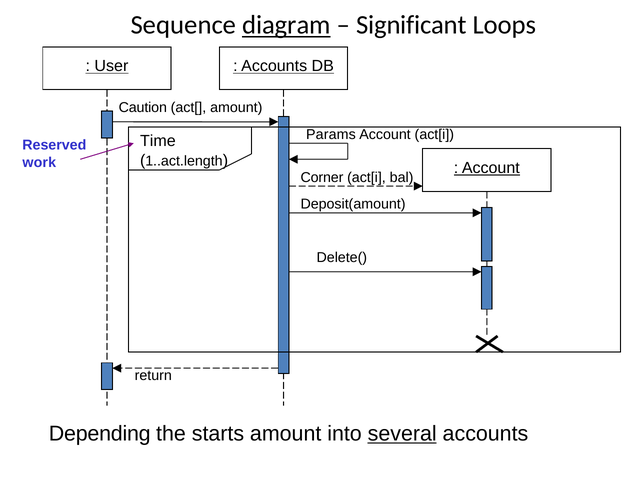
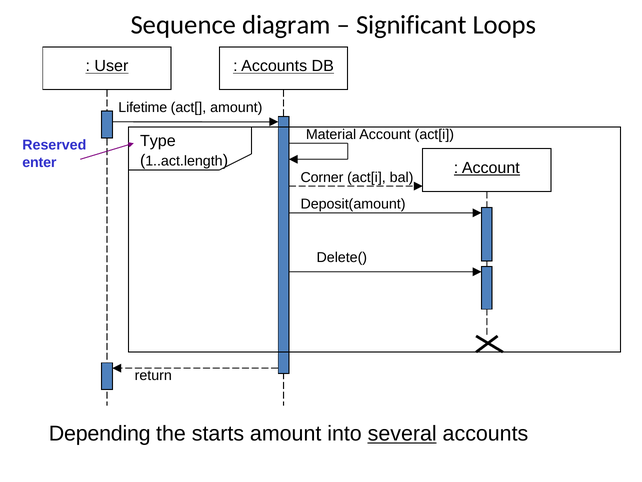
diagram underline: present -> none (286, 25)
Caution: Caution -> Lifetime (143, 108)
Params: Params -> Material (331, 134)
Time: Time -> Type (158, 141)
work: work -> enter (39, 162)
